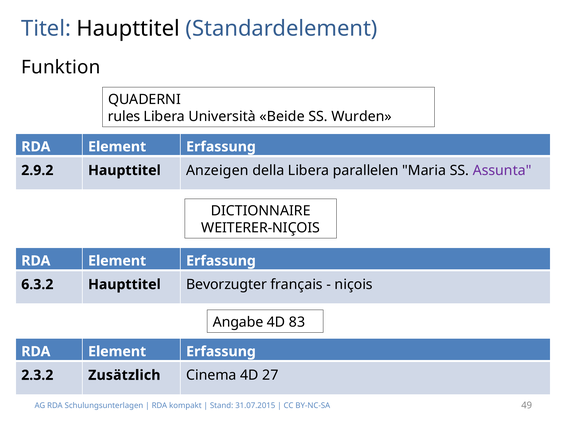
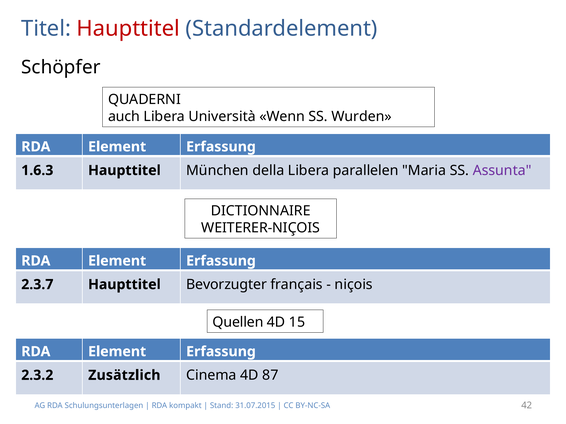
Haupttitel colour: black -> red (128, 29)
Funktion: Funktion -> Schöpfer (61, 67)
rules: rules -> auch (124, 117)
Beide: Beide -> Wenn (282, 117)
2.9.2: 2.9.2 -> 1.6.3 (37, 171)
Anzeigen: Anzeigen -> München (217, 171)
6.3.2: 6.3.2 -> 2.3.7 (37, 285)
Angabe: Angabe -> Quellen (238, 323)
83: 83 -> 15 (297, 323)
27: 27 -> 87 (270, 376)
49: 49 -> 42 (527, 406)
